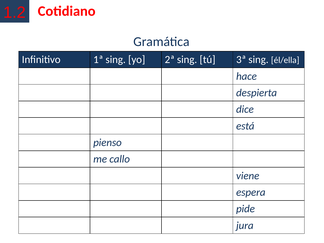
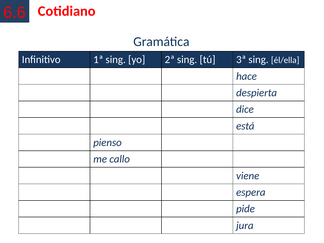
1.2: 1.2 -> 6.6 (14, 12)
